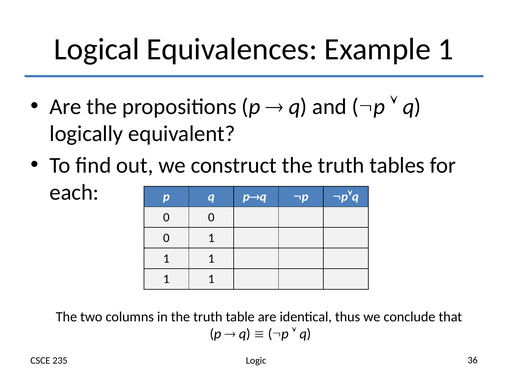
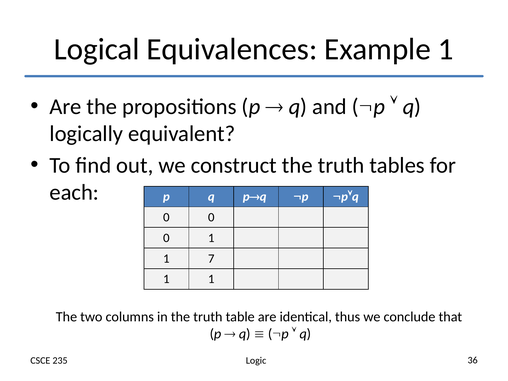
1: 1 -> 7 (211, 259)
